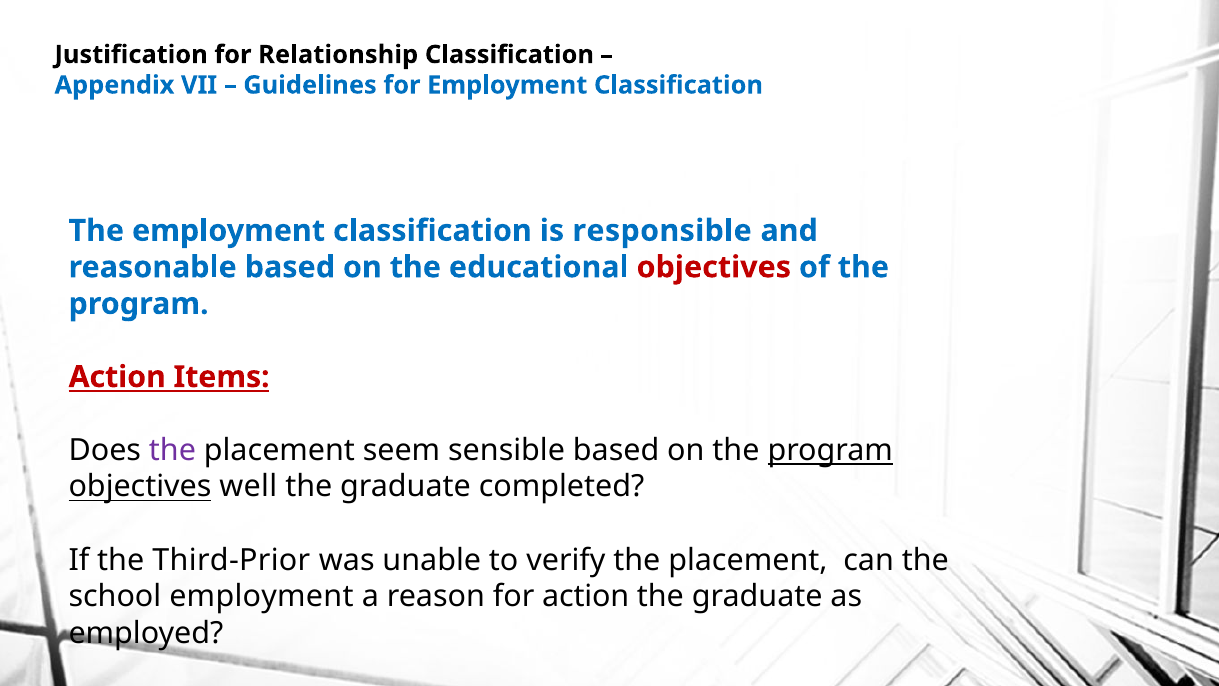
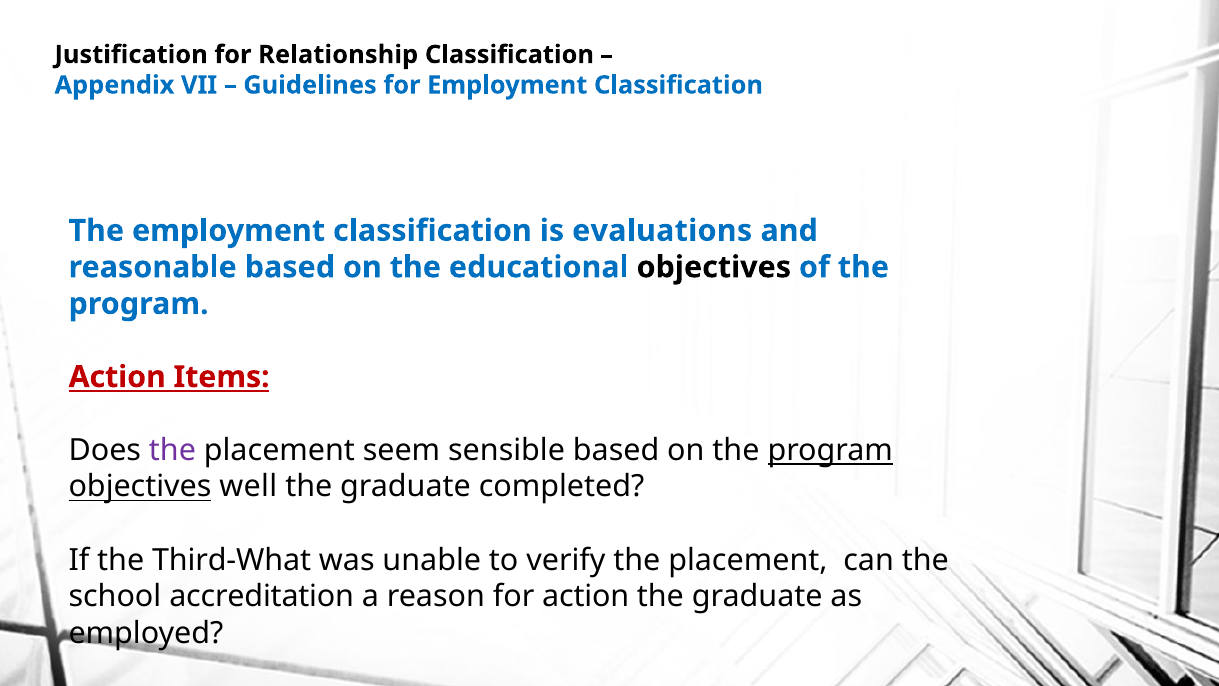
responsible: responsible -> evaluations (662, 231)
objectives colour: red -> black (714, 267)
Third-Prior: Third-Prior -> Third-What (232, 560)
school employment: employment -> accreditation (262, 596)
